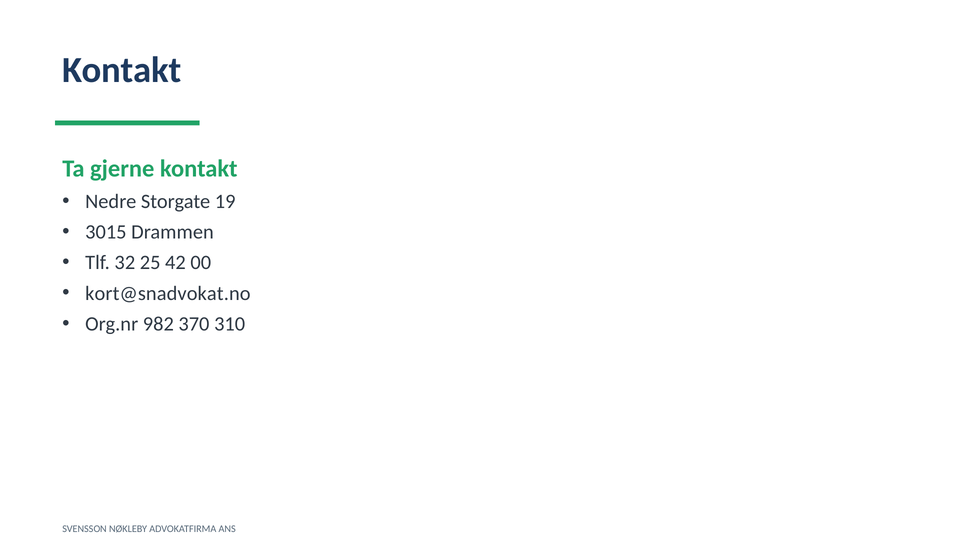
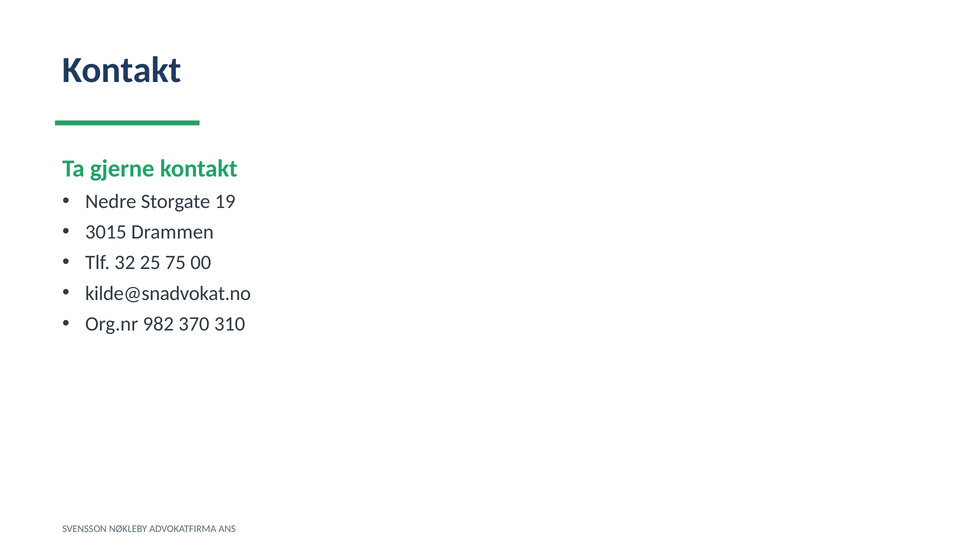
42: 42 -> 75 (175, 263)
kort@snadvokat.no: kort@snadvokat.no -> kilde@snadvokat.no (168, 293)
